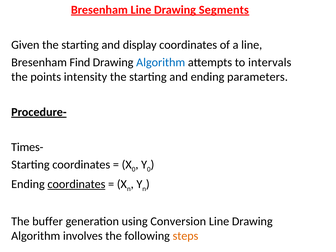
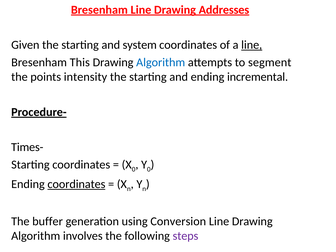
Segments: Segments -> Addresses (224, 10)
display: display -> system (140, 45)
line underline: none -> present (252, 45)
Find: Find -> This (80, 62)
intervals: intervals -> segment (270, 62)
parameters: parameters -> incremental (258, 77)
steps colour: orange -> purple (185, 236)
